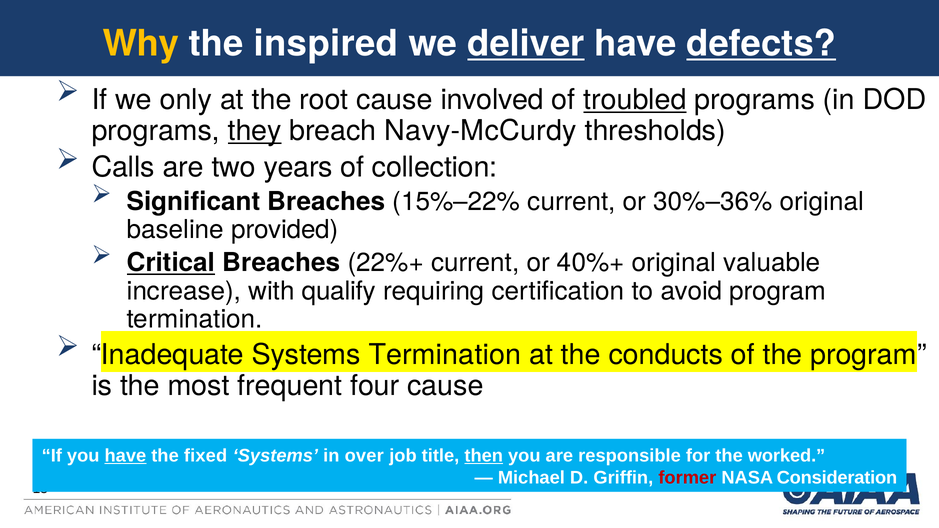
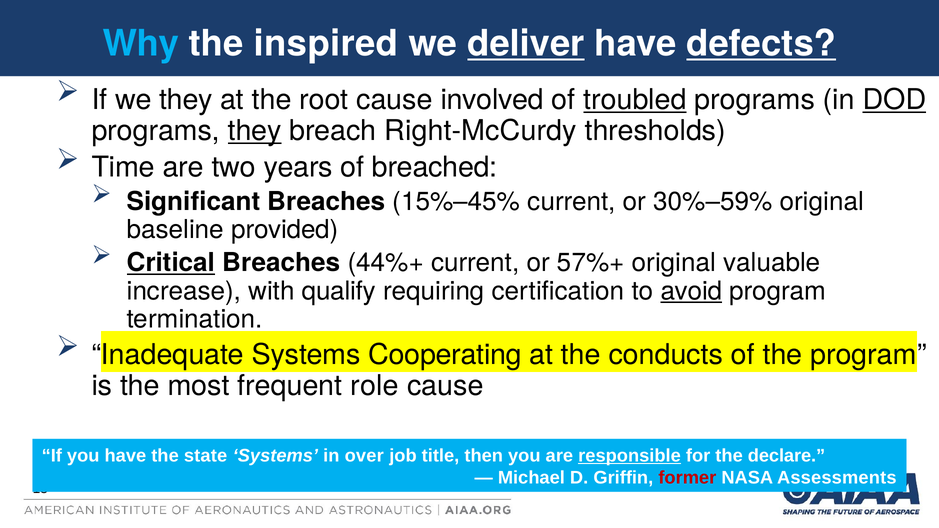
Why colour: yellow -> light blue (141, 44)
we only: only -> they (186, 100)
DOD underline: none -> present (894, 100)
Navy-McCurdy: Navy-McCurdy -> Right-McCurdy (481, 131)
Calls: Calls -> Time (123, 168)
collection: collection -> breached (435, 168)
15%–22%: 15%–22% -> 15%–45% (456, 202)
30%–36%: 30%–36% -> 30%–59% (713, 202)
22%+: 22%+ -> 44%+ (386, 263)
40%+: 40%+ -> 57%+ (591, 263)
avoid underline: none -> present (691, 291)
Systems Termination: Termination -> Cooperating (445, 355)
four: four -> role (375, 386)
have underline: present -> none (125, 456)
fixed: fixed -> state (206, 456)
then underline: present -> none (484, 456)
responsible underline: none -> present (630, 456)
worked: worked -> declare (787, 456)
Consideration: Consideration -> Assessments (837, 478)
